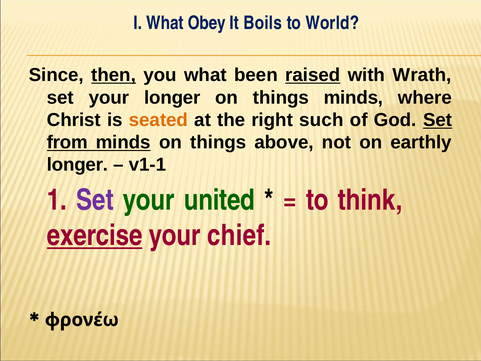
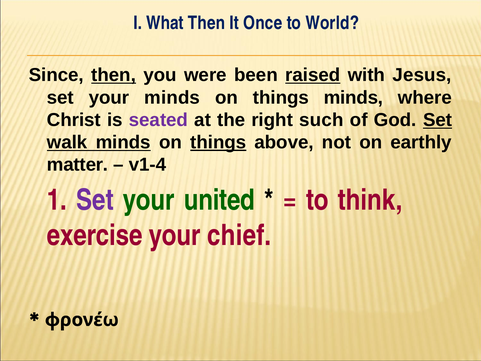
What Obey: Obey -> Then (207, 23)
Boils: Boils -> Once (263, 23)
you what: what -> were (205, 75)
Wrath: Wrath -> Jesus (422, 75)
your longer: longer -> minds (172, 97)
seated colour: orange -> purple (158, 120)
from: from -> walk (67, 142)
things underline: none -> present (218, 142)
longer: longer -> matter (78, 165)
v1-1: v1-1 -> v1-4 (147, 165)
exercise underline: present -> none (95, 235)
